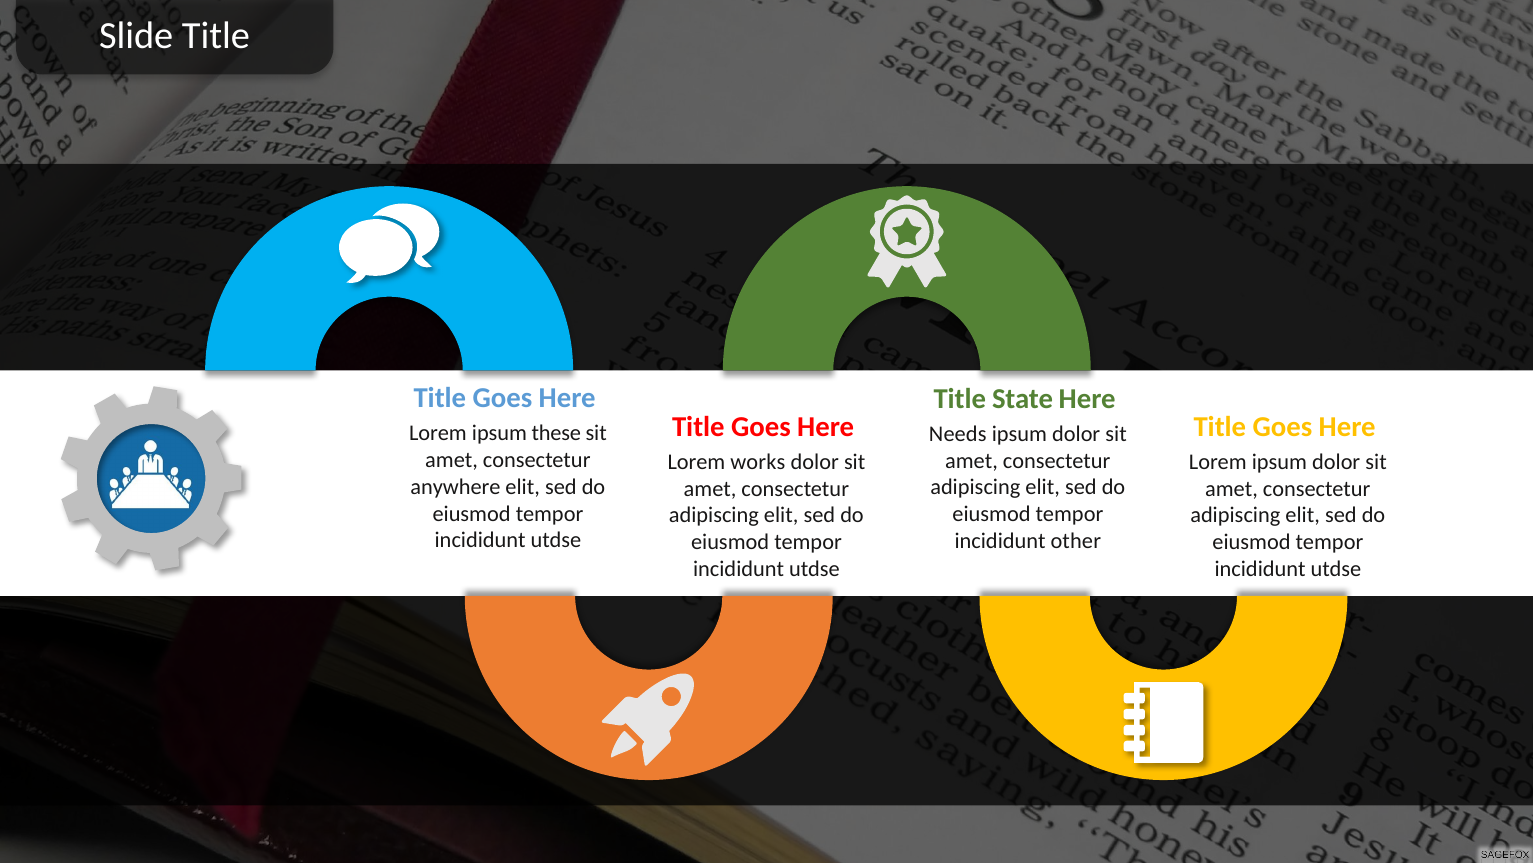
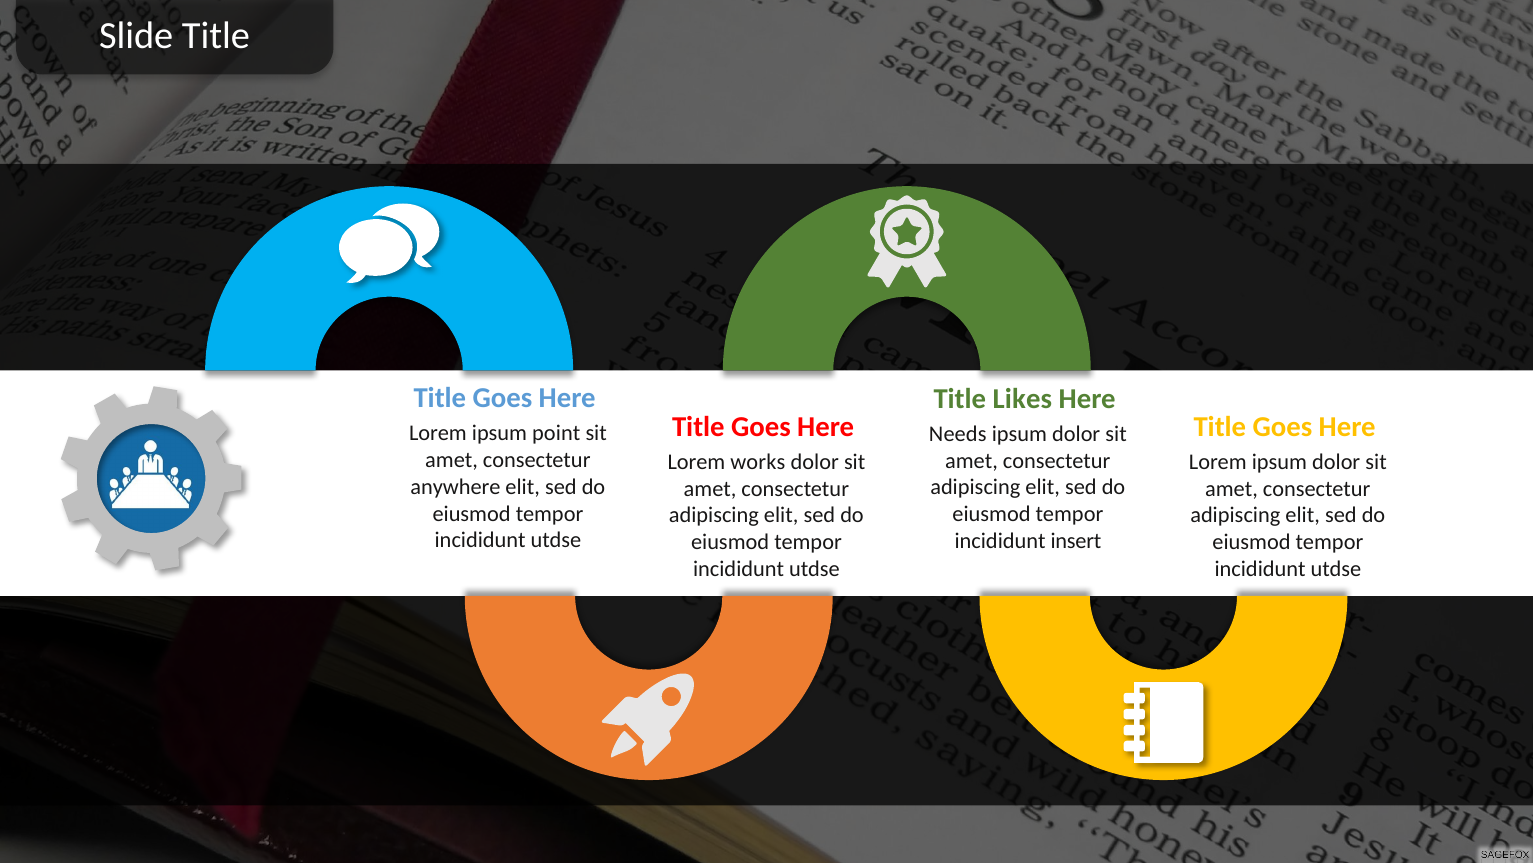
State: State -> Likes (1022, 399)
these: these -> point (556, 433)
other: other -> insert (1076, 541)
